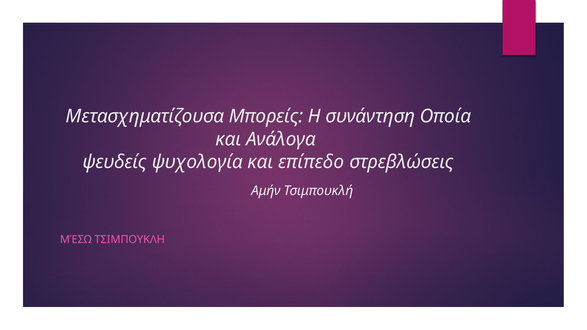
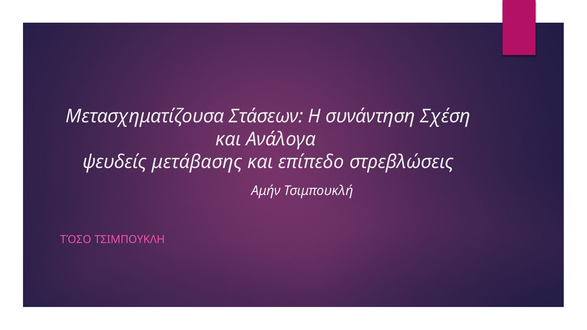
Μπορείς: Μπορείς -> Στάσεων (266, 116)
Οποία: Οποία -> Σχέση (445, 116)
ψυχολογία: ψυχολογία -> μετάβασης (197, 162)
ΜΈΣΩ: ΜΈΣΩ -> ΤΌΣΟ (76, 240)
